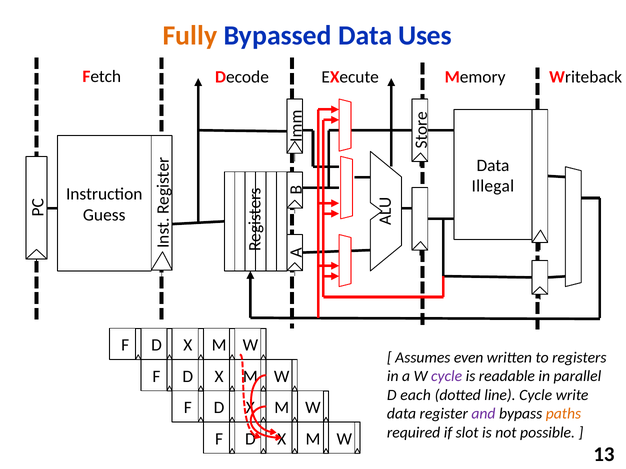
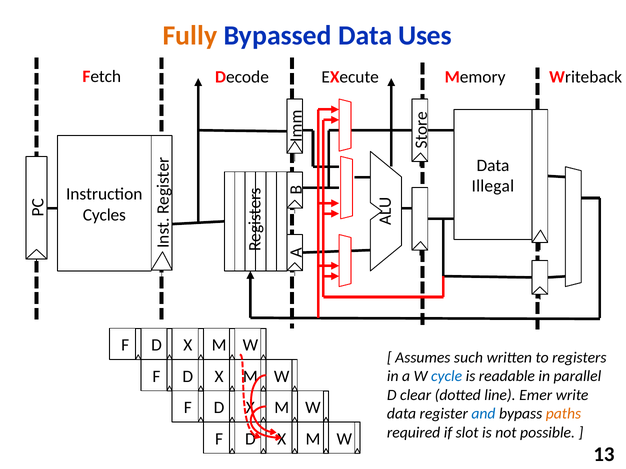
Guess: Guess -> Cycles (104, 215)
even: even -> such (469, 358)
cycle colour: purple -> blue (447, 377)
each: each -> clear (416, 395)
line Cycle: Cycle -> Emer (536, 395)
and colour: purple -> blue (483, 414)
